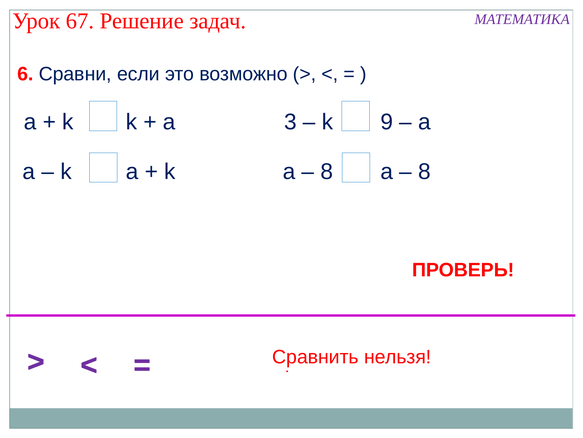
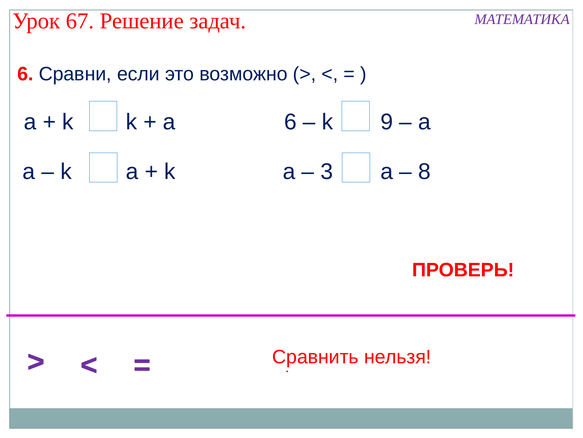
k 3: 3 -> 6 (290, 122)
8: 8 -> 3 (327, 171)
